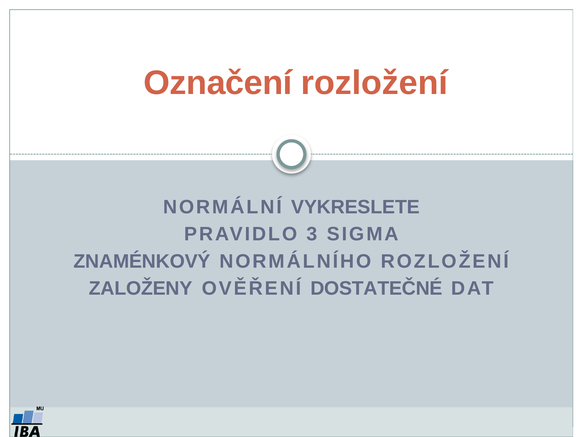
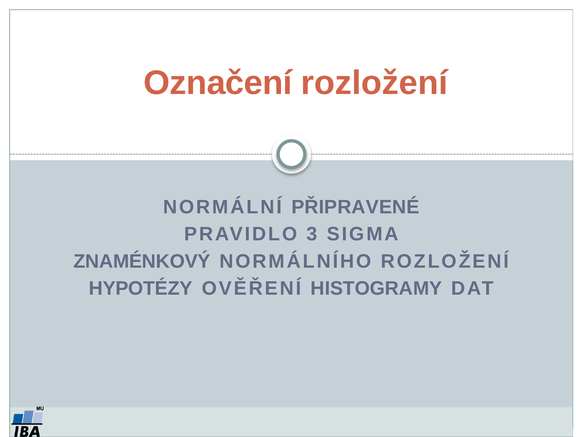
VYKRESLETE: VYKRESLETE -> PŘIPRAVENÉ (355, 207)
ZALOŽENY: ZALOŽENY -> HYPOTÉZY (141, 289)
DOSTATEČNÉ: DOSTATEČNÉ -> HISTOGRAMY (376, 289)
